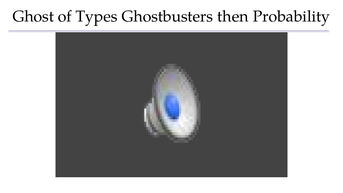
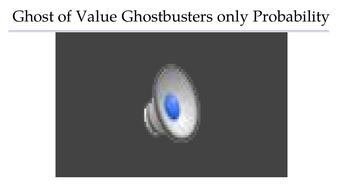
Types: Types -> Value (97, 16)
then: then -> only (233, 16)
